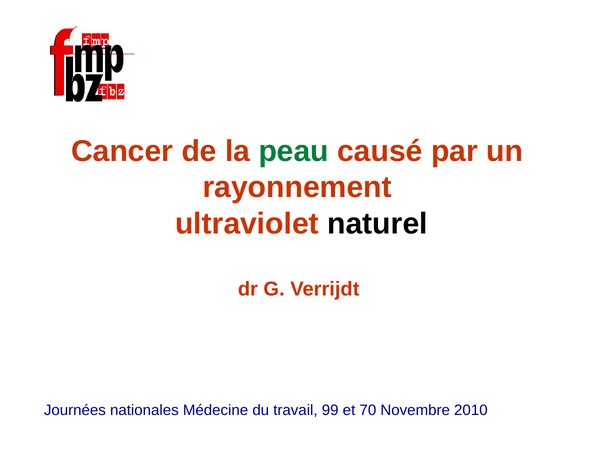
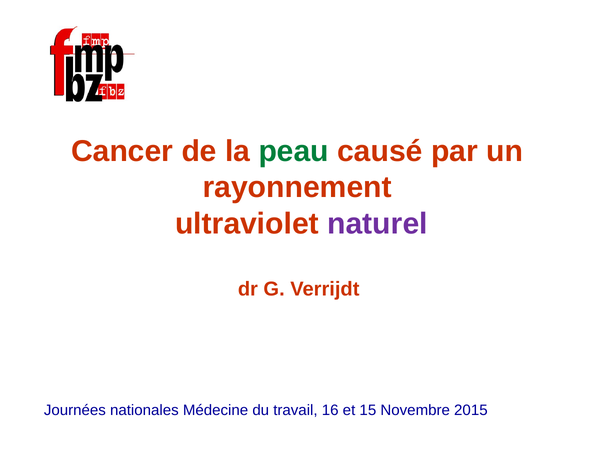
naturel colour: black -> purple (377, 224)
99: 99 -> 16 (330, 410)
70: 70 -> 15 (368, 410)
2010: 2010 -> 2015 (471, 410)
